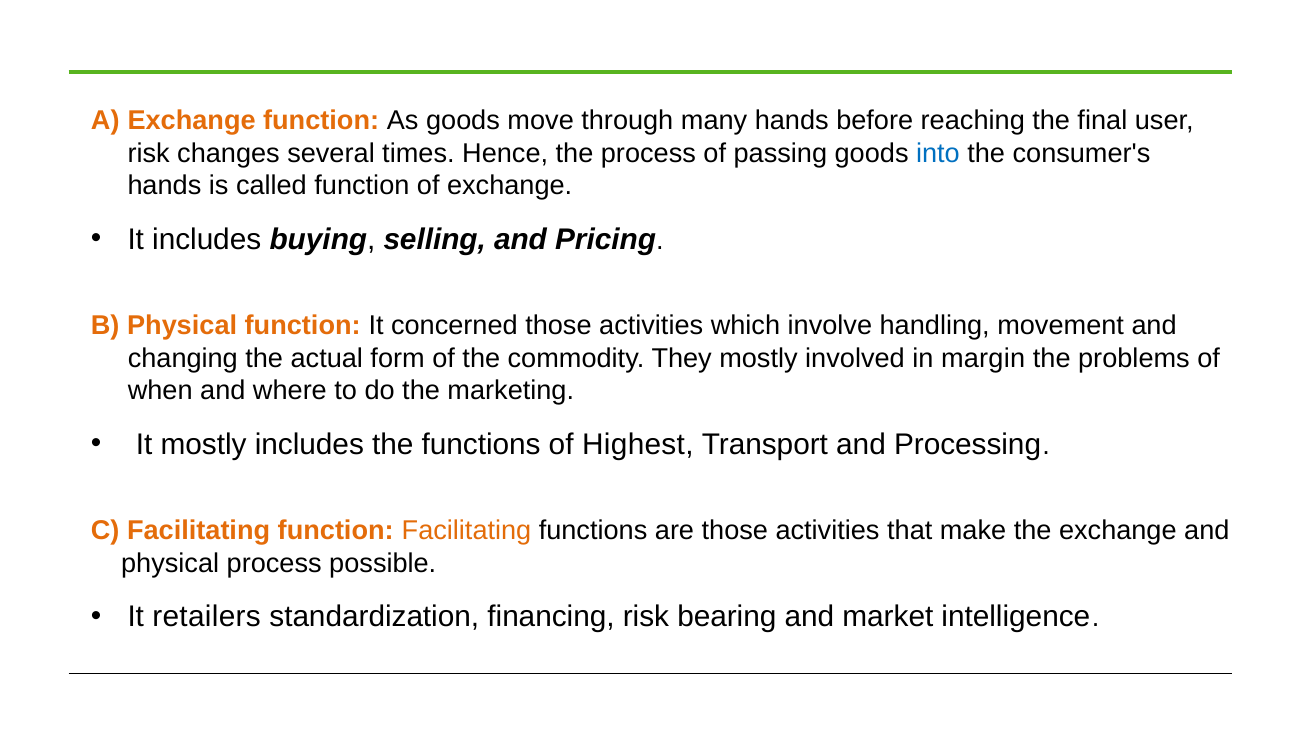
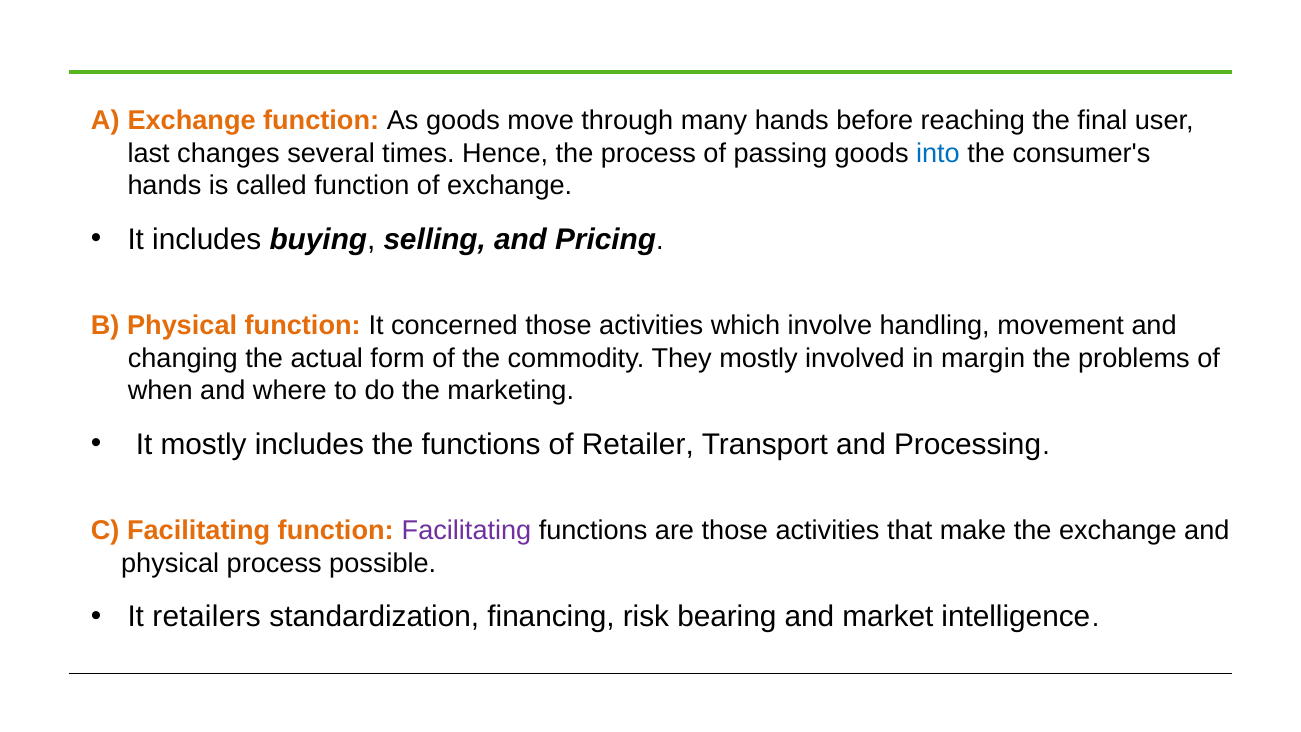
risk: risk -> last (149, 153)
Highest: Highest -> Retailer (638, 444)
Facilitating colour: orange -> purple (467, 530)
